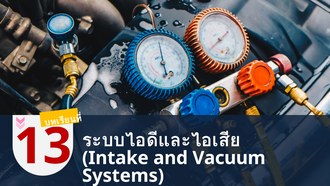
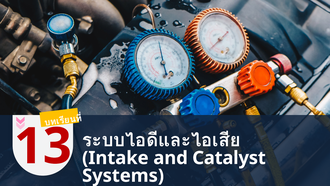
Vacuum: Vacuum -> Catalyst (229, 158)
